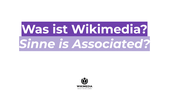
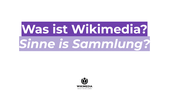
Associated: Associated -> Sammlung (111, 44)
